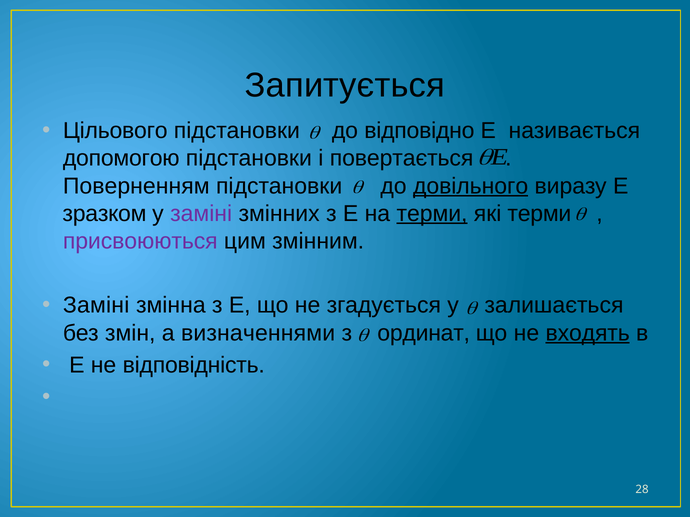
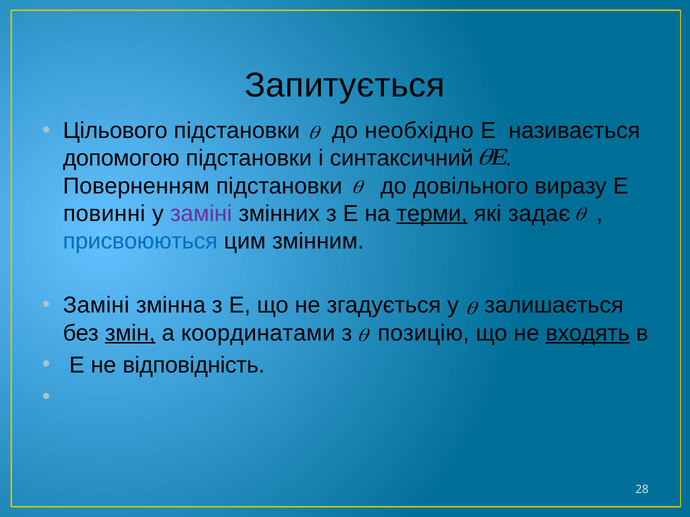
відповідно: відповідно -> необхідно (419, 131)
повертається: повертається -> синтаксичний (402, 158)
довільного underline: present -> none (471, 186)
зразком: зразком -> повинні (104, 214)
які терми: терми -> задає (539, 214)
присвоюються colour: purple -> blue (140, 241)
змін underline: none -> present (130, 333)
визначеннями: визначеннями -> координатами (258, 333)
ординат: ординат -> позицію (423, 333)
